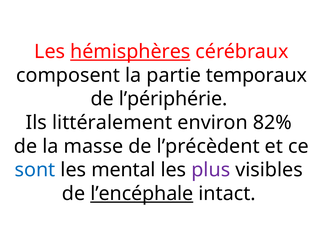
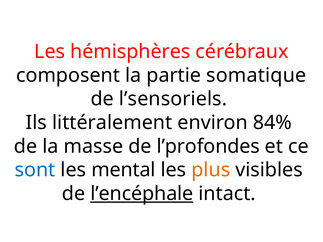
hémisphères underline: present -> none (130, 52)
temporaux: temporaux -> somatique (256, 75)
l’périphérie: l’périphérie -> l’sensoriels (173, 99)
82%: 82% -> 84% (272, 123)
l’précèdent: l’précèdent -> l’profondes (208, 146)
plus colour: purple -> orange (211, 170)
